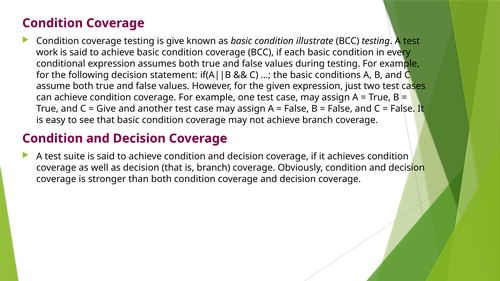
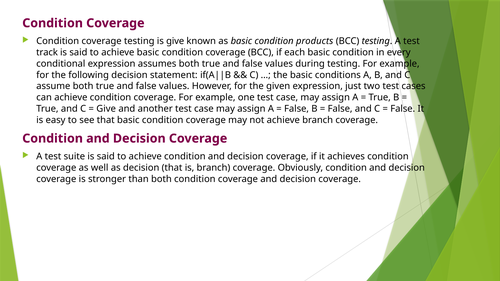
illustrate: illustrate -> products (315, 41)
work: work -> track (47, 53)
